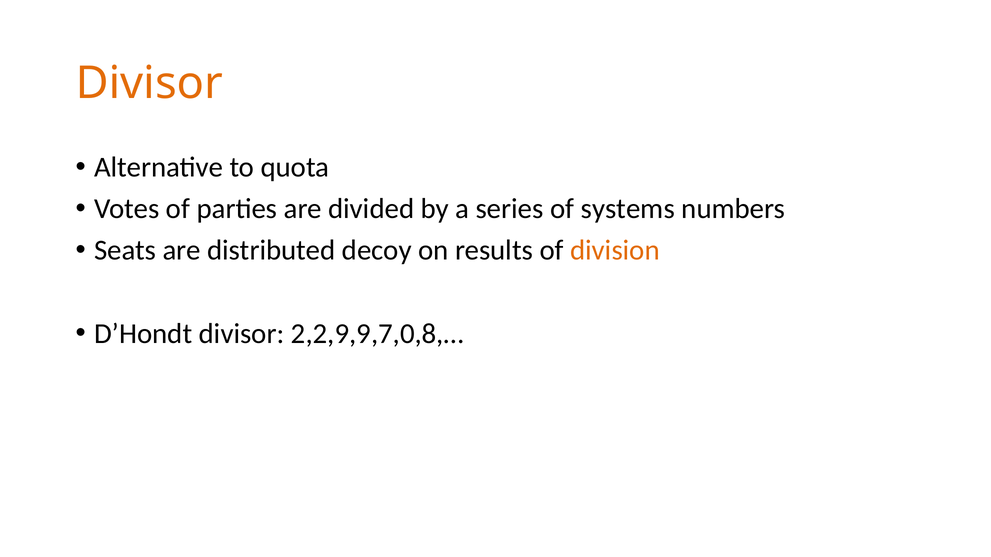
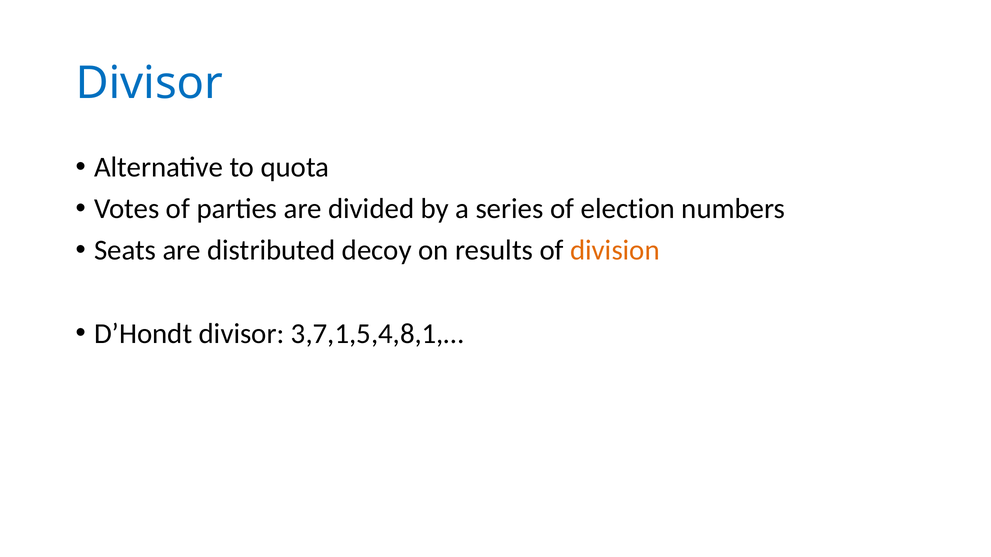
Divisor colour: orange -> blue (149, 83)
systems: systems -> election (628, 209)
2,2,9,9,7,0,8,…: 2,2,9,9,7,0,8,… -> 3,7,1,5,4,8,1,… (377, 334)
